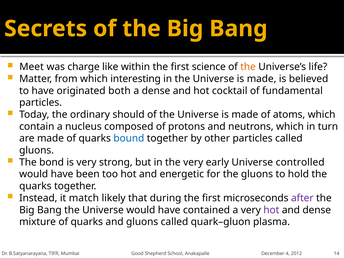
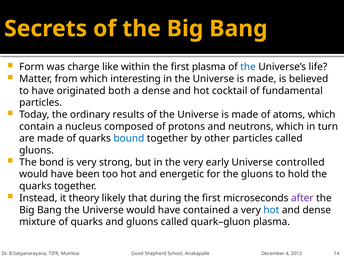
Meet: Meet -> Form (32, 67)
first science: science -> plasma (209, 67)
the colour: orange -> blue (248, 67)
should: should -> results (129, 115)
match: match -> theory (84, 198)
hot colour: purple -> blue (271, 210)
